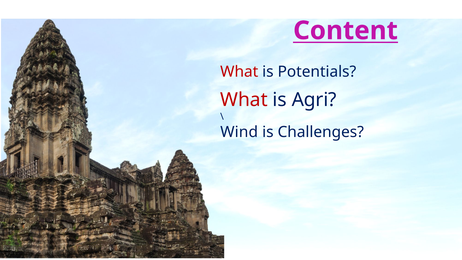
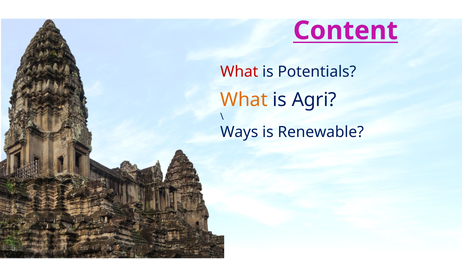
What colour: red -> orange (244, 100)
Wind: Wind -> Ways (239, 132)
Challenges: Challenges -> Renewable (321, 132)
